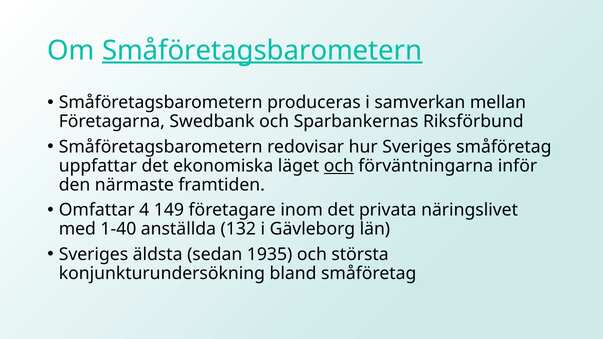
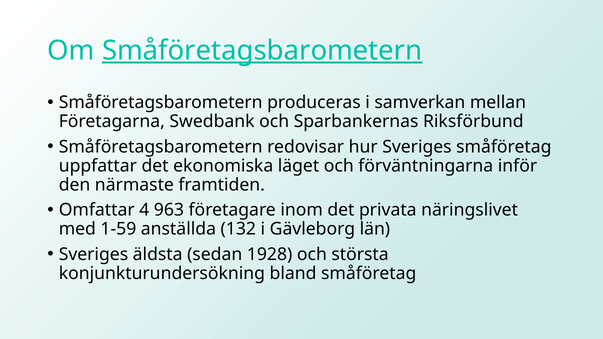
och underline: present -> none (339, 166)
149: 149 -> 963 (169, 210)
1-40: 1-40 -> 1-59 (118, 229)
1935: 1935 -> 1928 (270, 255)
